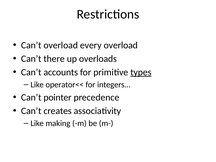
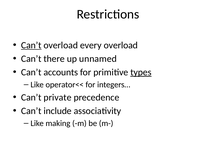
Can’t underline: none -> present (31, 45)
overloads: overloads -> unnamed (98, 59)
pointer: pointer -> private (58, 97)
creates: creates -> include (58, 111)
